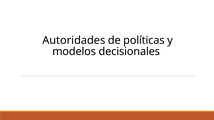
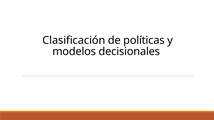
Autoridades: Autoridades -> Clasificación (74, 40)
